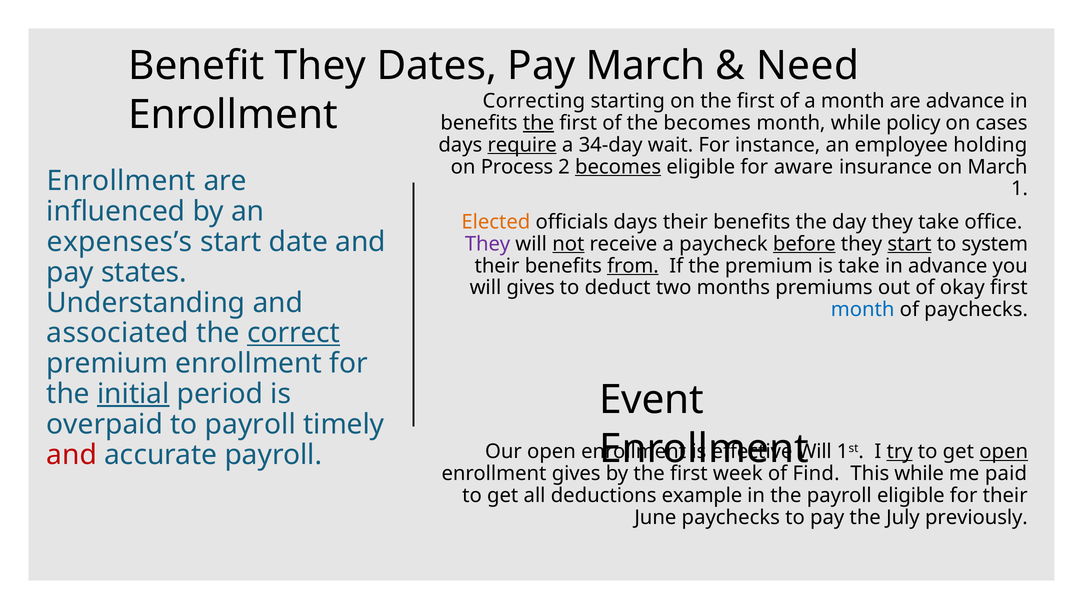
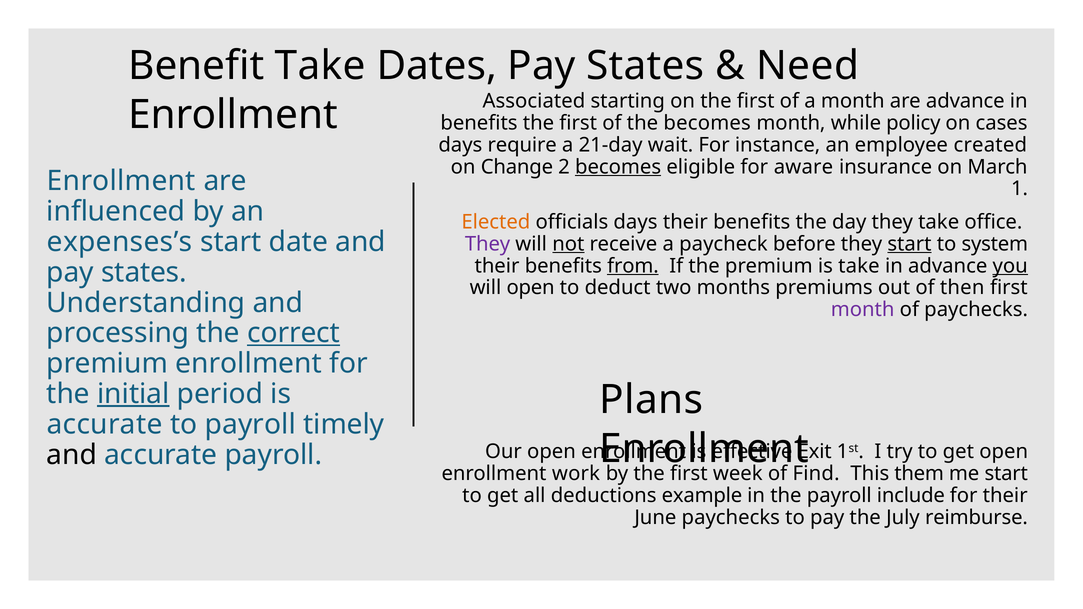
Benefit They: They -> Take (320, 66)
Dates Pay March: March -> States (645, 66)
Correcting: Correcting -> Associated (534, 101)
the underline: present -> none (538, 123)
require underline: present -> none (522, 145)
34-day: 34-day -> 21-day (611, 145)
holding: holding -> created (990, 145)
Process: Process -> Change (517, 167)
before underline: present -> none (804, 244)
you underline: none -> present (1010, 266)
will gives: gives -> open (531, 288)
okay: okay -> then (962, 288)
month colour: blue -> purple (863, 310)
associated: associated -> processing (118, 333)
Event: Event -> Plans (651, 400)
overpaid: overpaid -> accurate (105, 424)
Will: Will -> Exit (815, 452)
try underline: present -> none (900, 452)
open underline: present -> none (1004, 452)
and colour: red -> black (72, 455)
enrollment gives: gives -> work (576, 474)
This while: while -> them (919, 474)
me paid: paid -> start (1006, 474)
payroll eligible: eligible -> include (911, 496)
previously: previously -> reimburse (976, 518)
